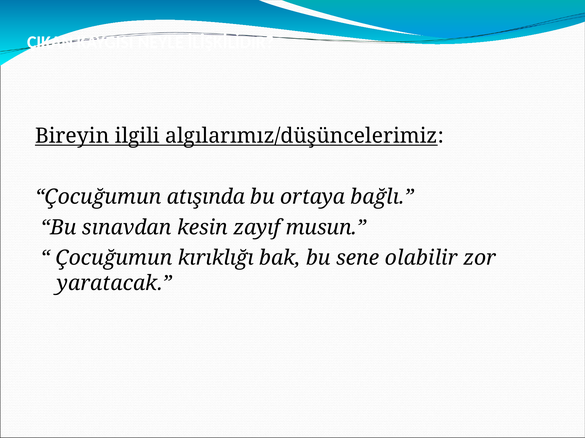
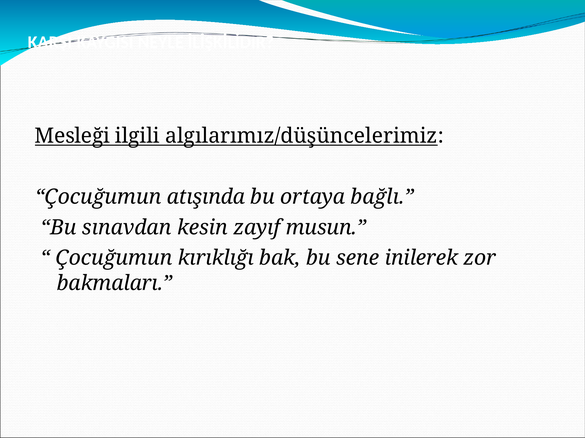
ÇIKAN: ÇIKAN -> KARŞI (50, 42)
Bireyin: Bireyin -> Mesleği (72, 136)
olabilir: olabilir -> inilerek (421, 258)
yaratacak: yaratacak -> bakmaları (115, 284)
